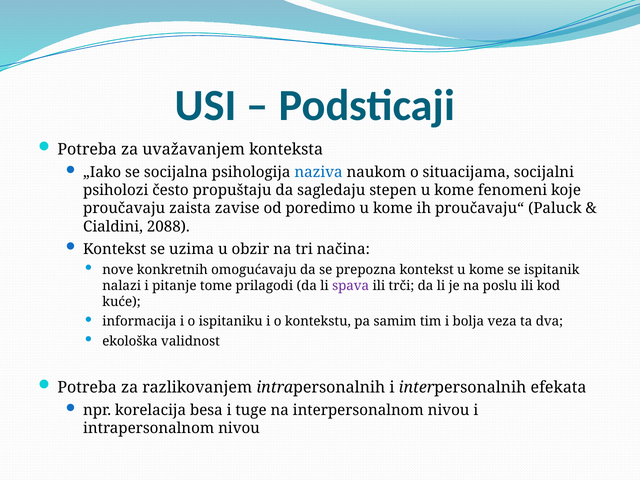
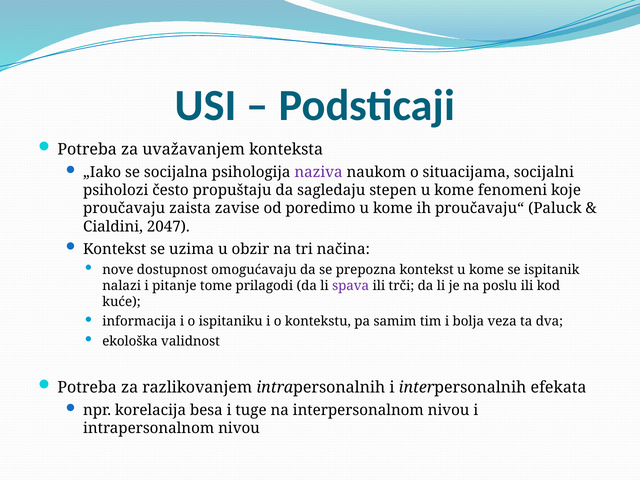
naziva colour: blue -> purple (319, 172)
2088: 2088 -> 2047 (168, 227)
konkretnih: konkretnih -> dostupnost (172, 270)
